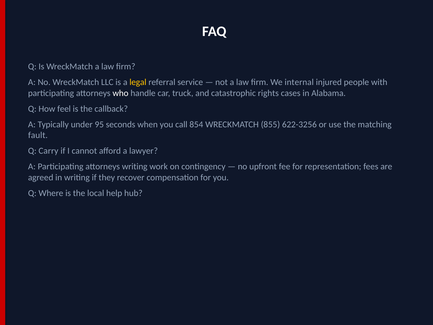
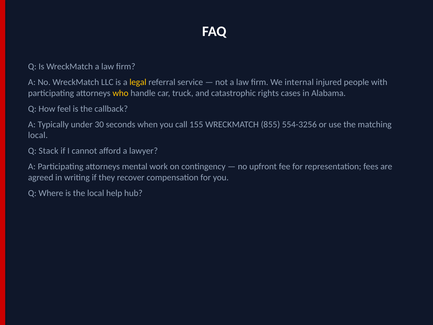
who colour: white -> yellow (121, 93)
95: 95 -> 30 (99, 124)
854: 854 -> 155 (196, 124)
622-3256: 622-3256 -> 554-3256 (299, 124)
fault: fault -> local (38, 135)
Carry: Carry -> Stack (48, 151)
attorneys writing: writing -> mental (135, 166)
